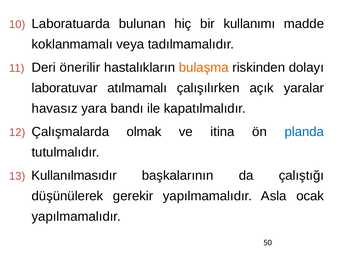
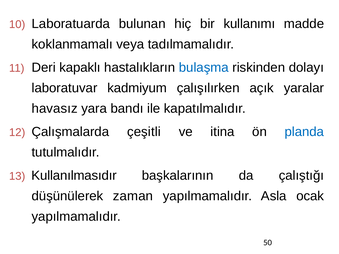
önerilir: önerilir -> kapaklı (80, 68)
bulaşma colour: orange -> blue (204, 68)
atılmamalı: atılmamalı -> kadmiyum (137, 88)
olmak: olmak -> çeşitli (144, 132)
gerekir: gerekir -> zaman (133, 196)
